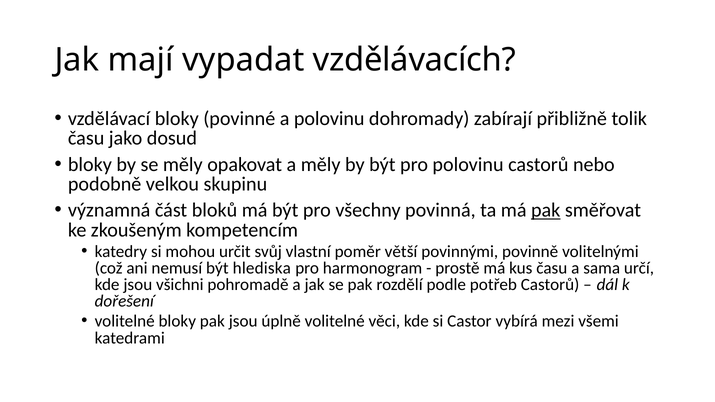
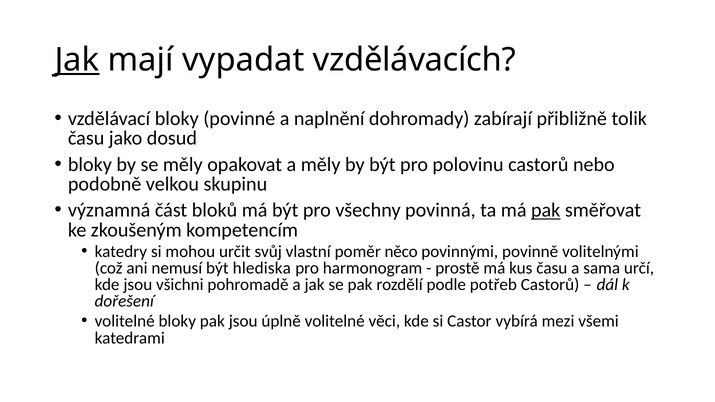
Jak underline: none -> present (77, 60)
a polovinu: polovinu -> naplnění (329, 119)
větší: větší -> něco (401, 252)
